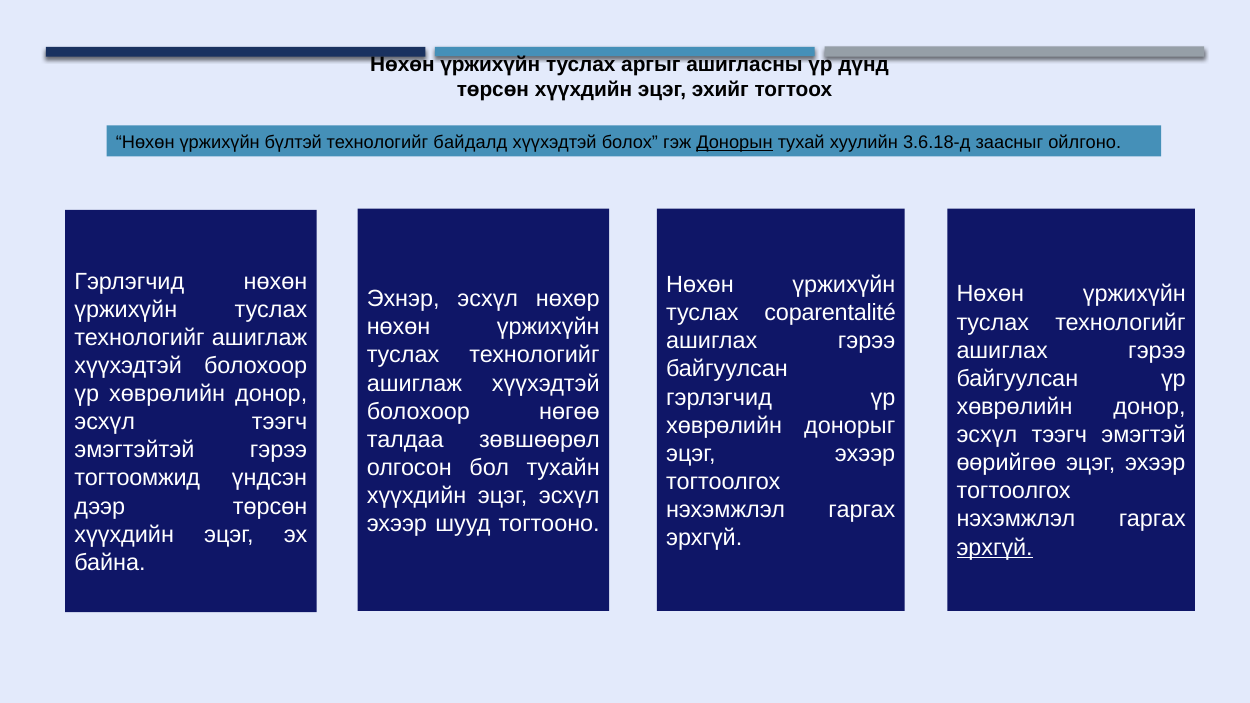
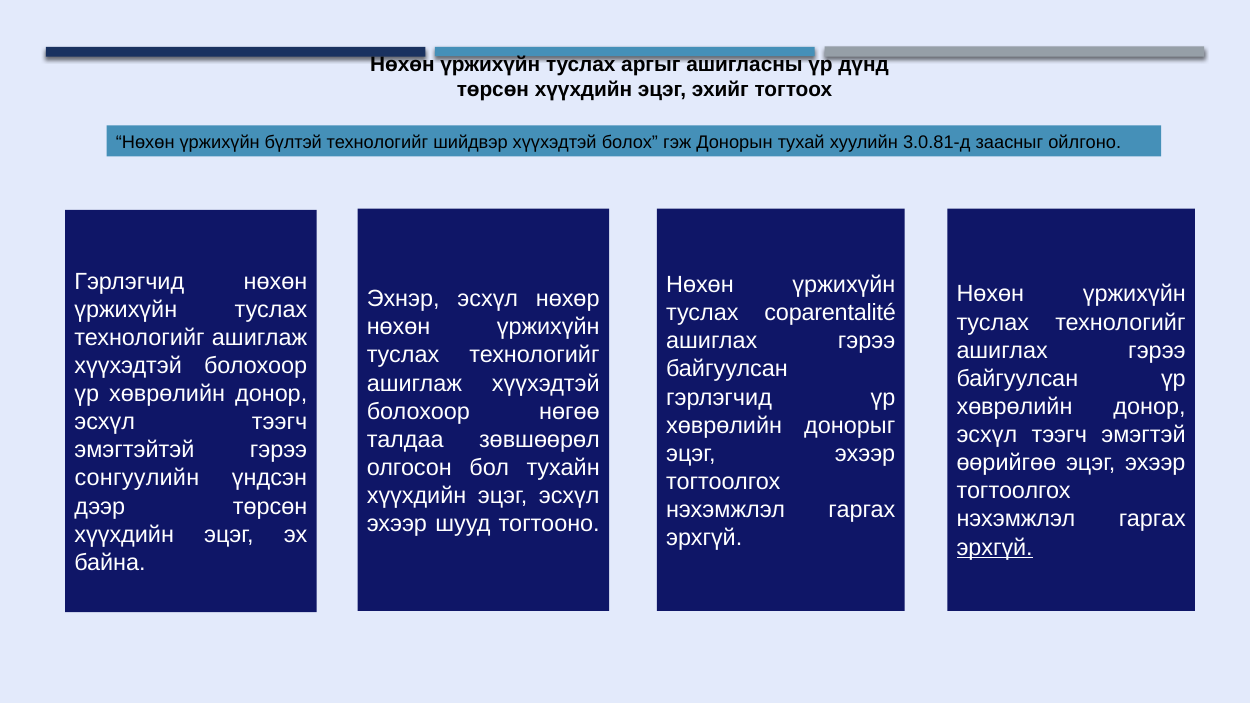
байдалд: байдалд -> шийдвэр (471, 142)
Донорын underline: present -> none (734, 142)
3.6.18-д: 3.6.18-д -> 3.0.81-д (937, 142)
тогтоомжид: тогтоомжид -> сонгуулийн (137, 478)
